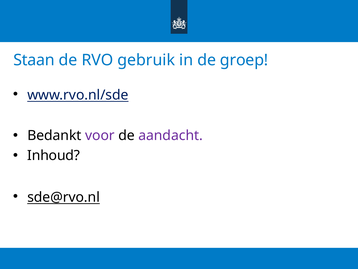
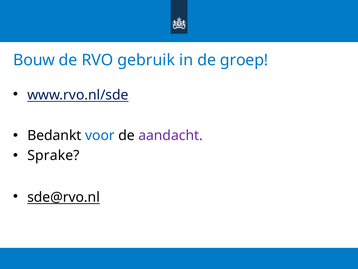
Staan: Staan -> Bouw (34, 60)
voor colour: purple -> blue (100, 135)
Inhoud: Inhoud -> Sprake (53, 155)
